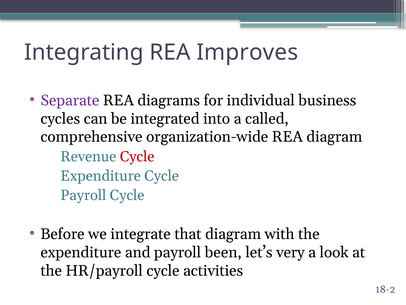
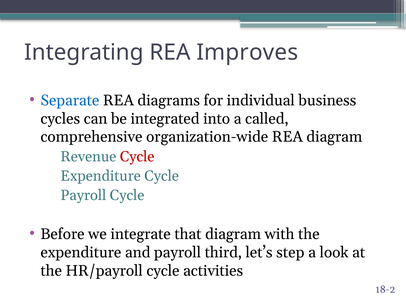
Separate colour: purple -> blue (70, 100)
been: been -> third (223, 252)
very: very -> step (290, 252)
